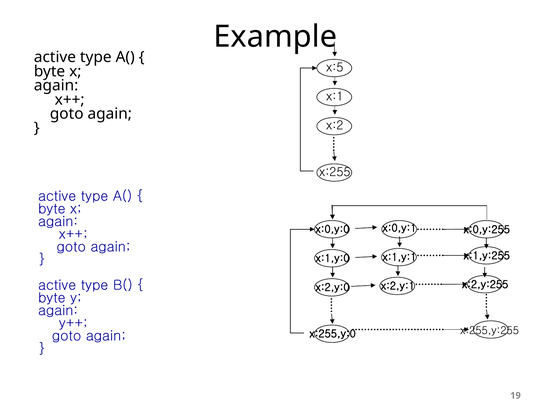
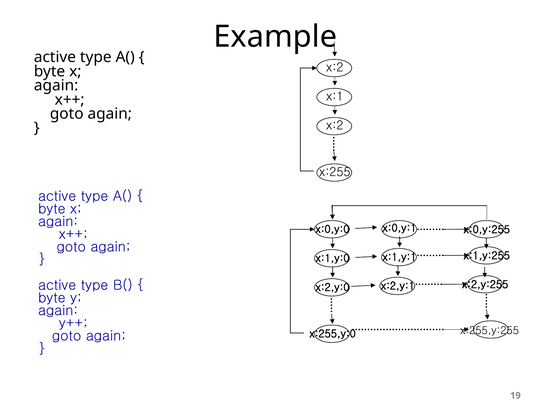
x:5: x:5 -> x:2 (335, 68)
